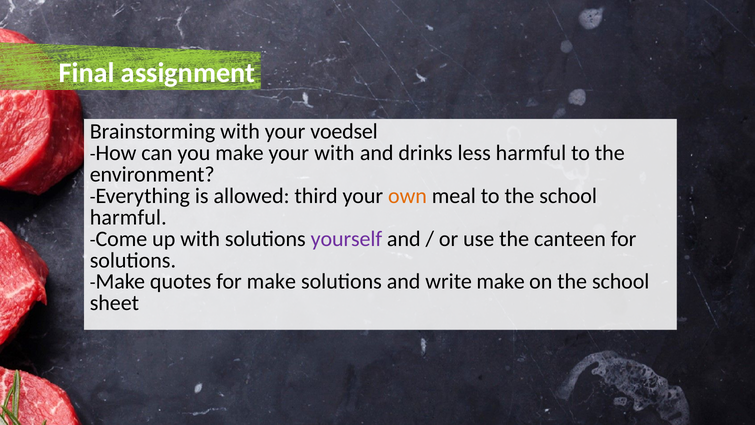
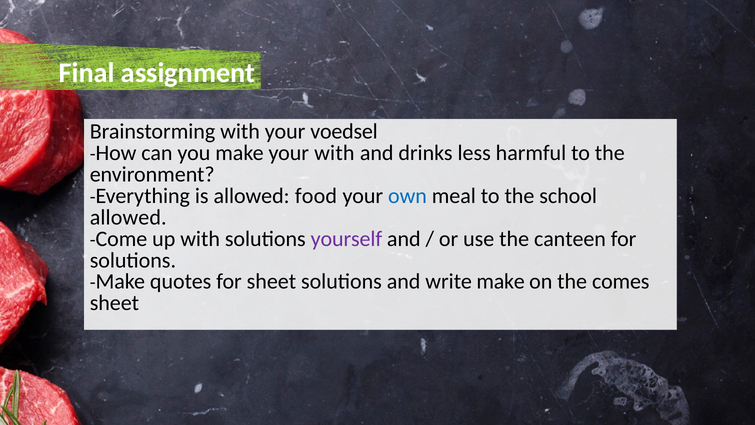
third: third -> food (316, 196)
own colour: orange -> blue (407, 196)
harmful: harmful -> allowed (128, 217)
for make: make -> sheet (271, 282)
on the school: school -> comes (621, 282)
